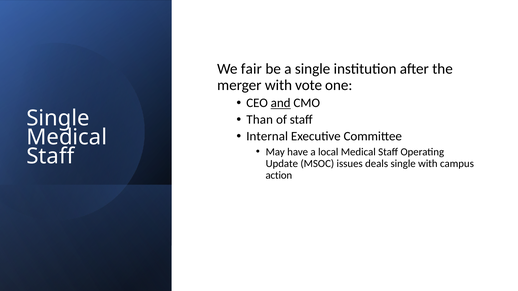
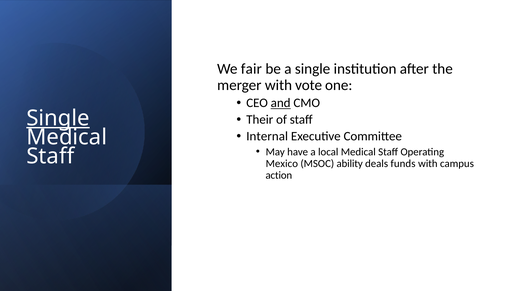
Single underline: none -> present (58, 118)
Than: Than -> Their (260, 120)
Update: Update -> Mexico (282, 164)
issues: issues -> ability (350, 164)
deals single: single -> funds (403, 164)
